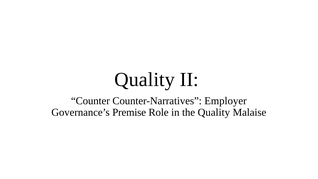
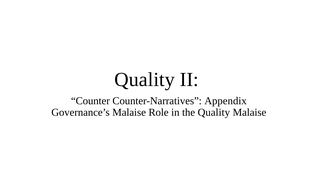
Employer: Employer -> Appendix (226, 101)
Governance’s Premise: Premise -> Malaise (129, 112)
